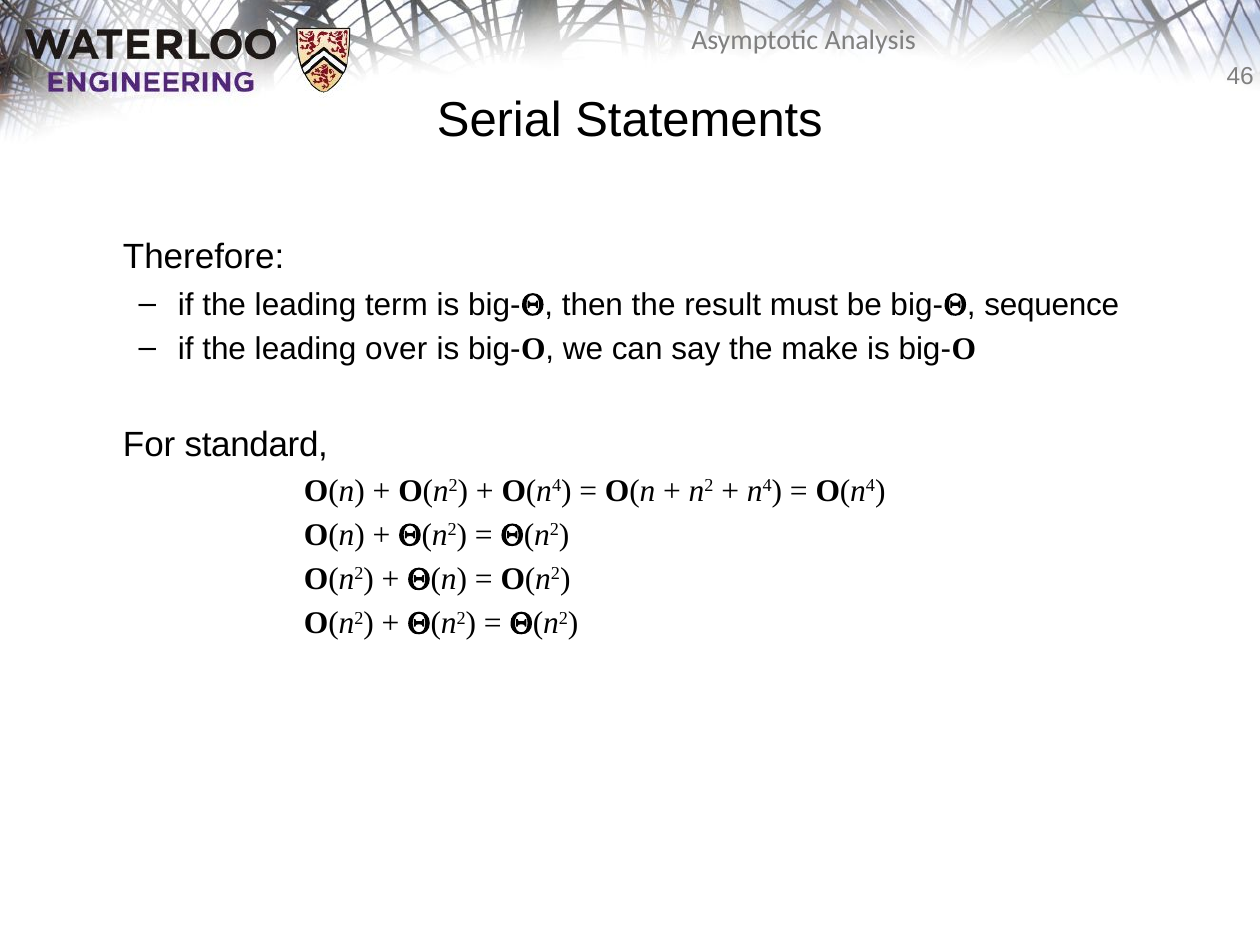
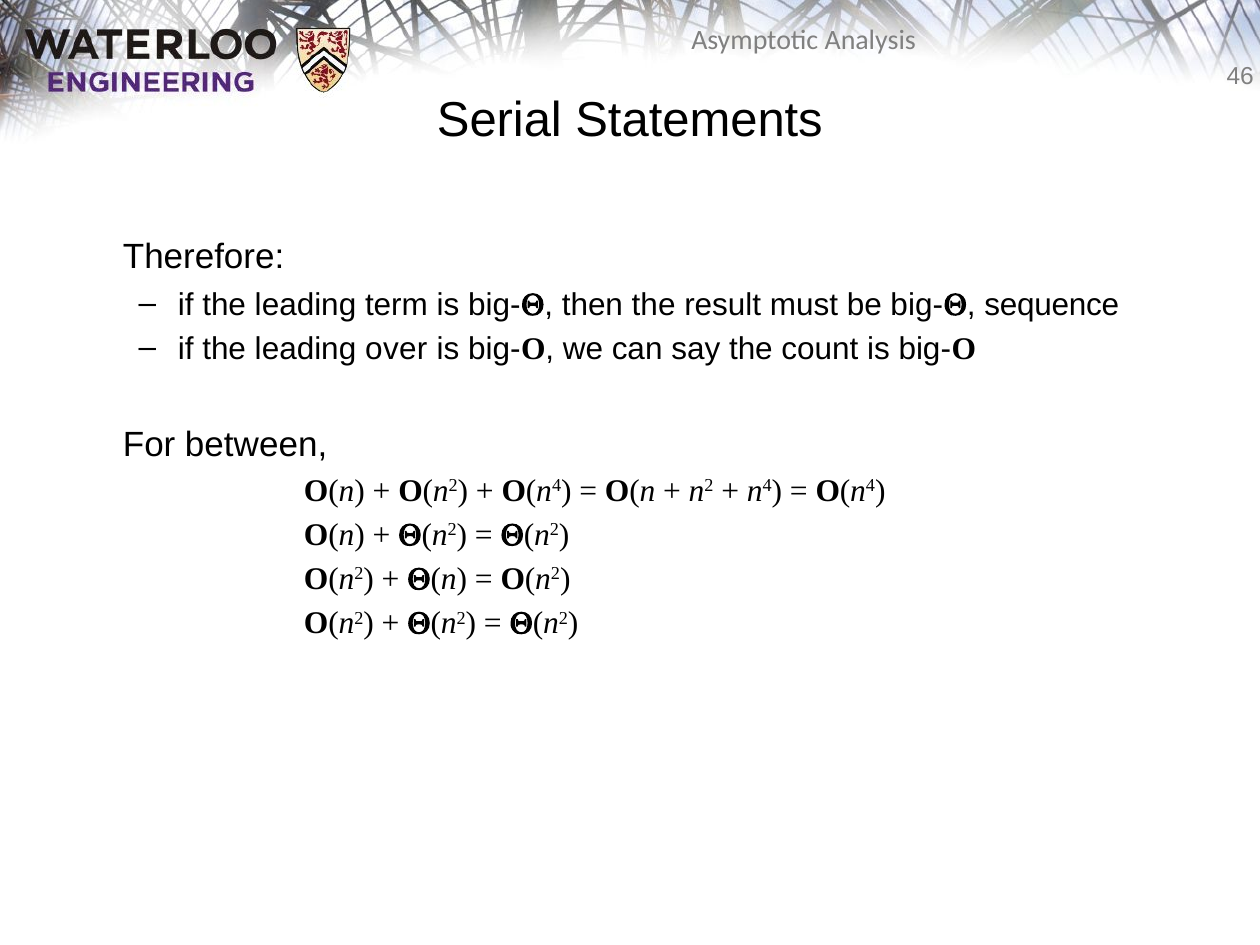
make: make -> count (820, 349)
standard: standard -> between (256, 445)
